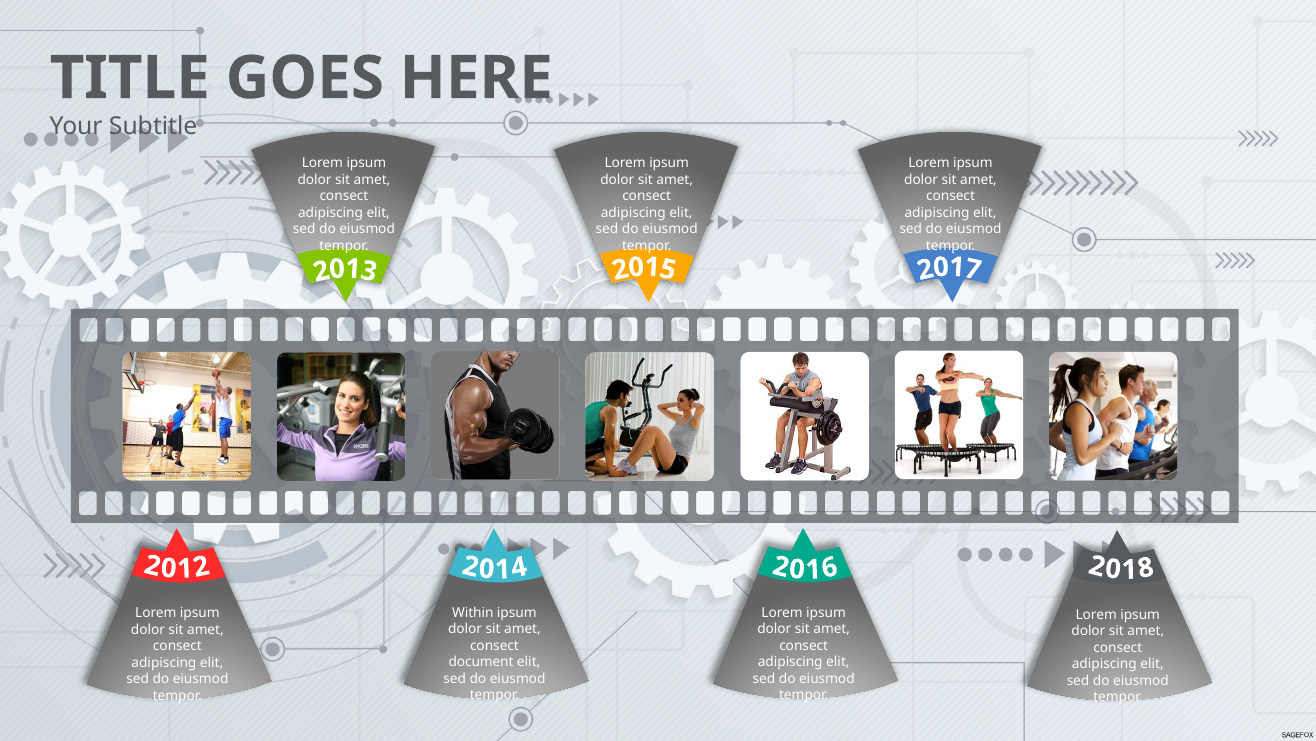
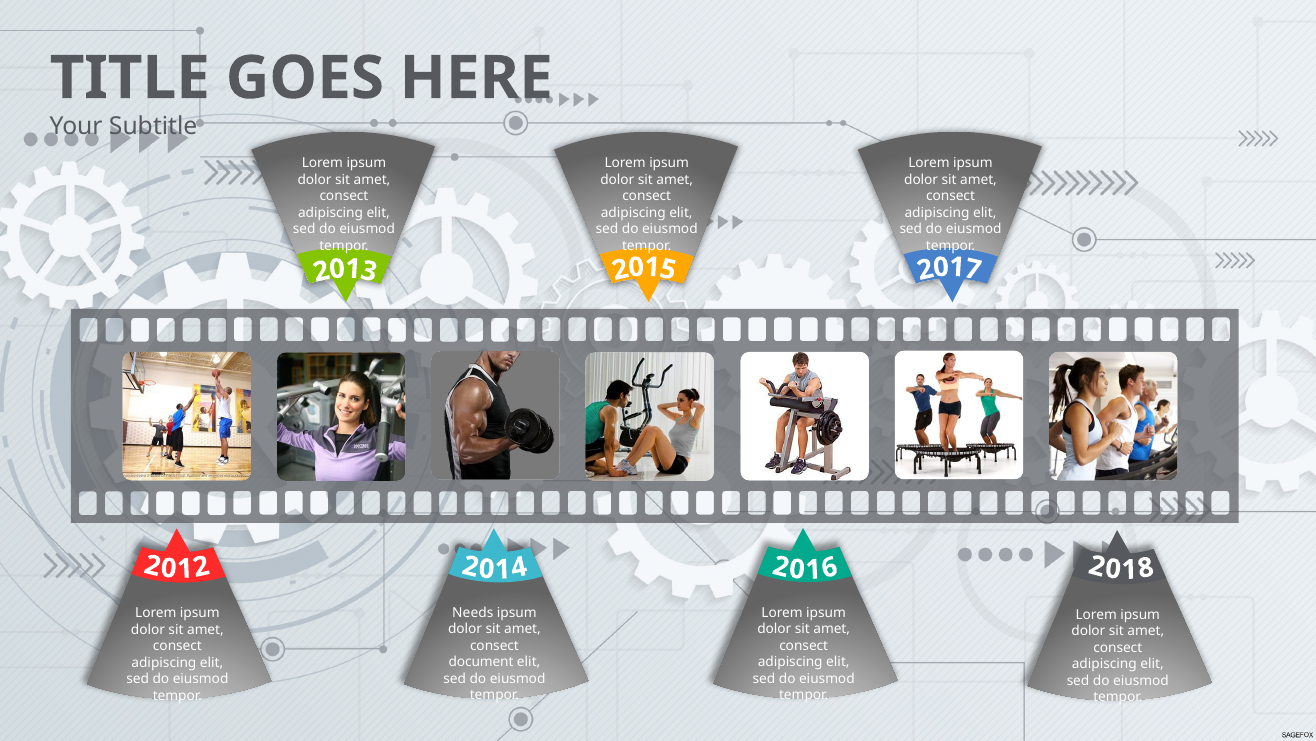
Within: Within -> Needs (473, 612)
